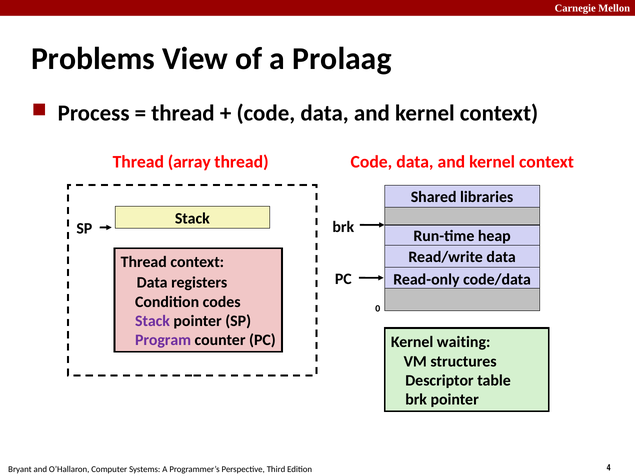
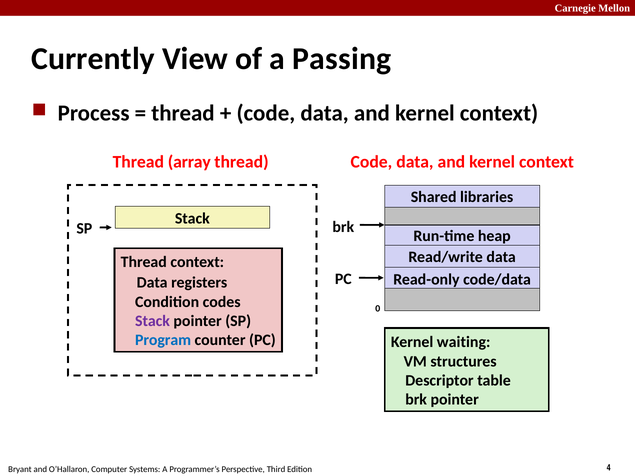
Problems: Problems -> Currently (93, 59)
Prolaag: Prolaag -> Passing (342, 59)
Program colour: purple -> blue (163, 340)
